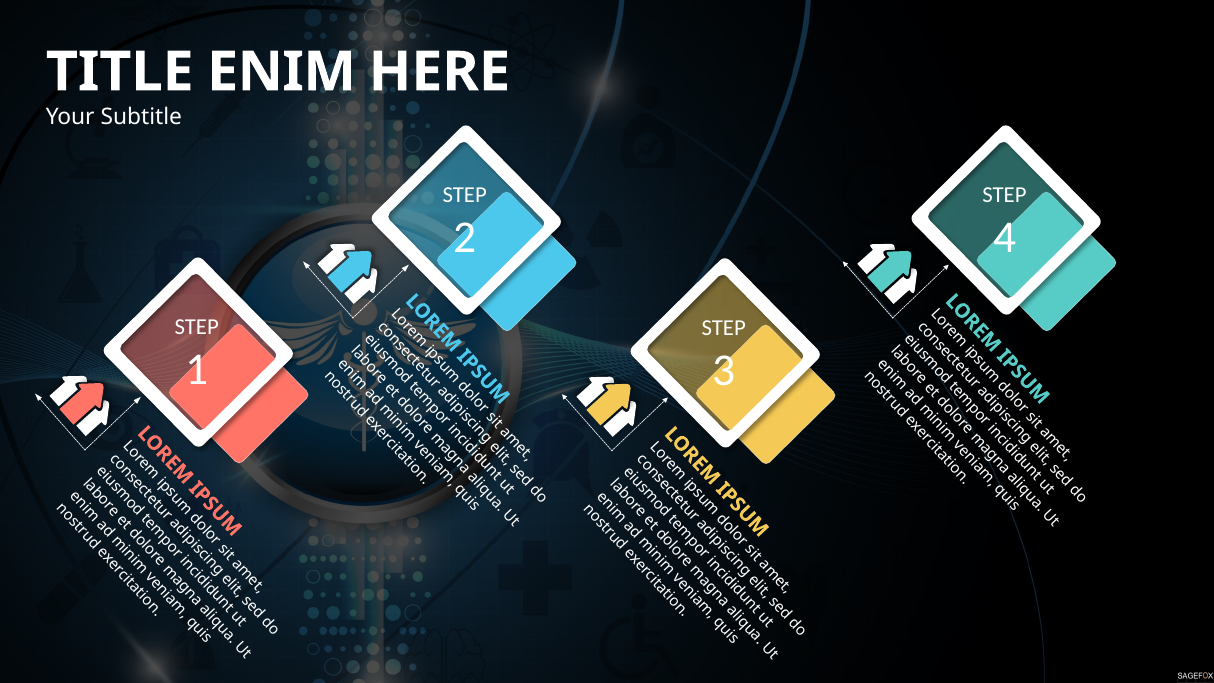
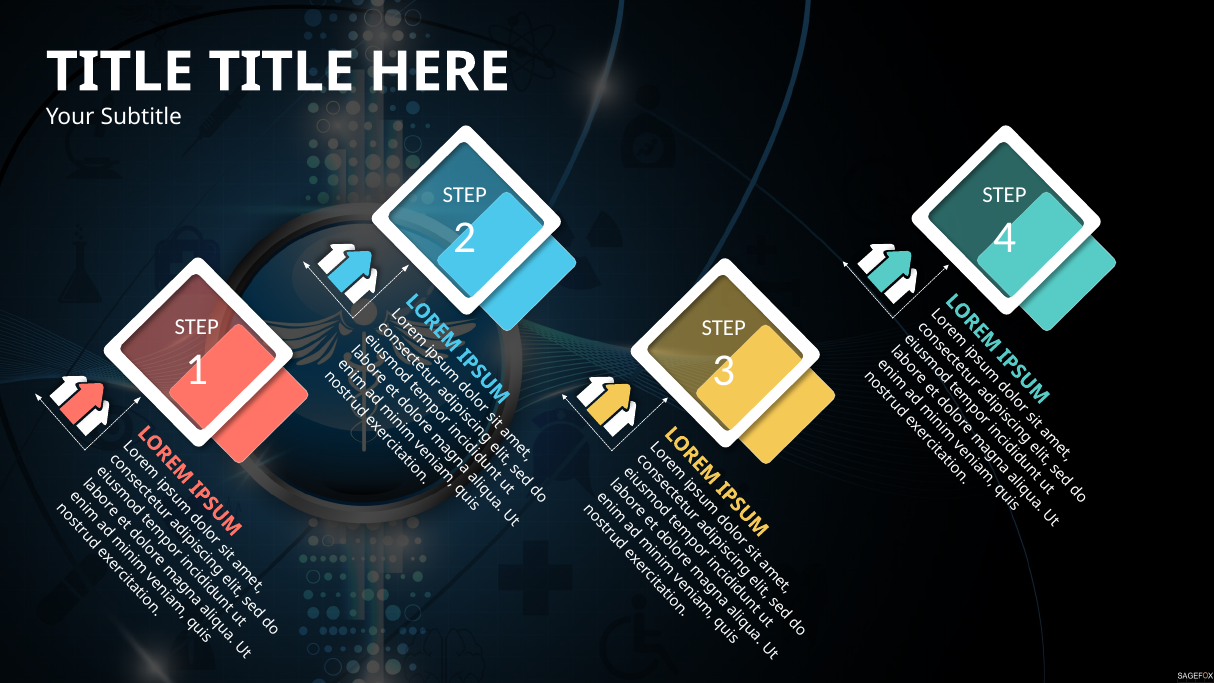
ENIM: ENIM -> TITLE (281, 72)
